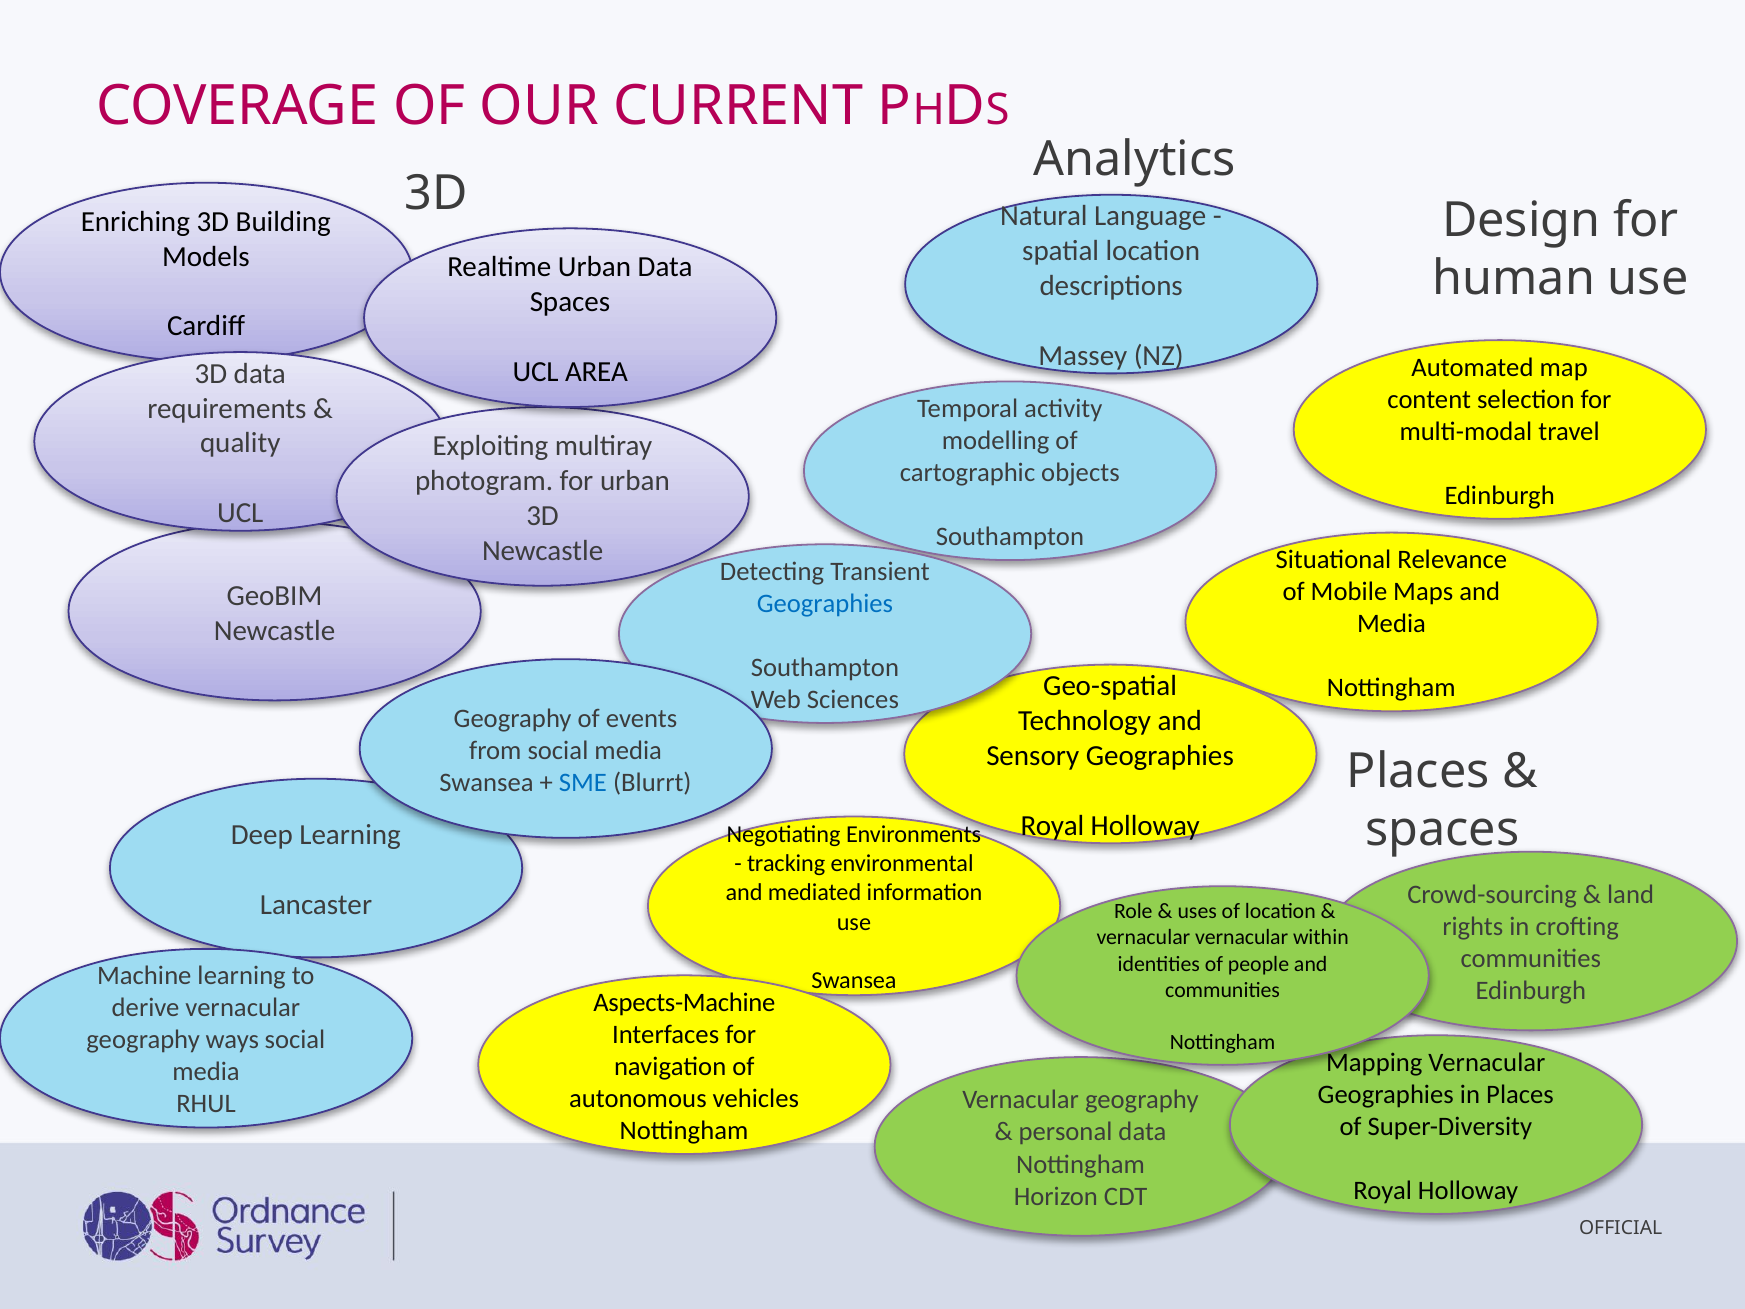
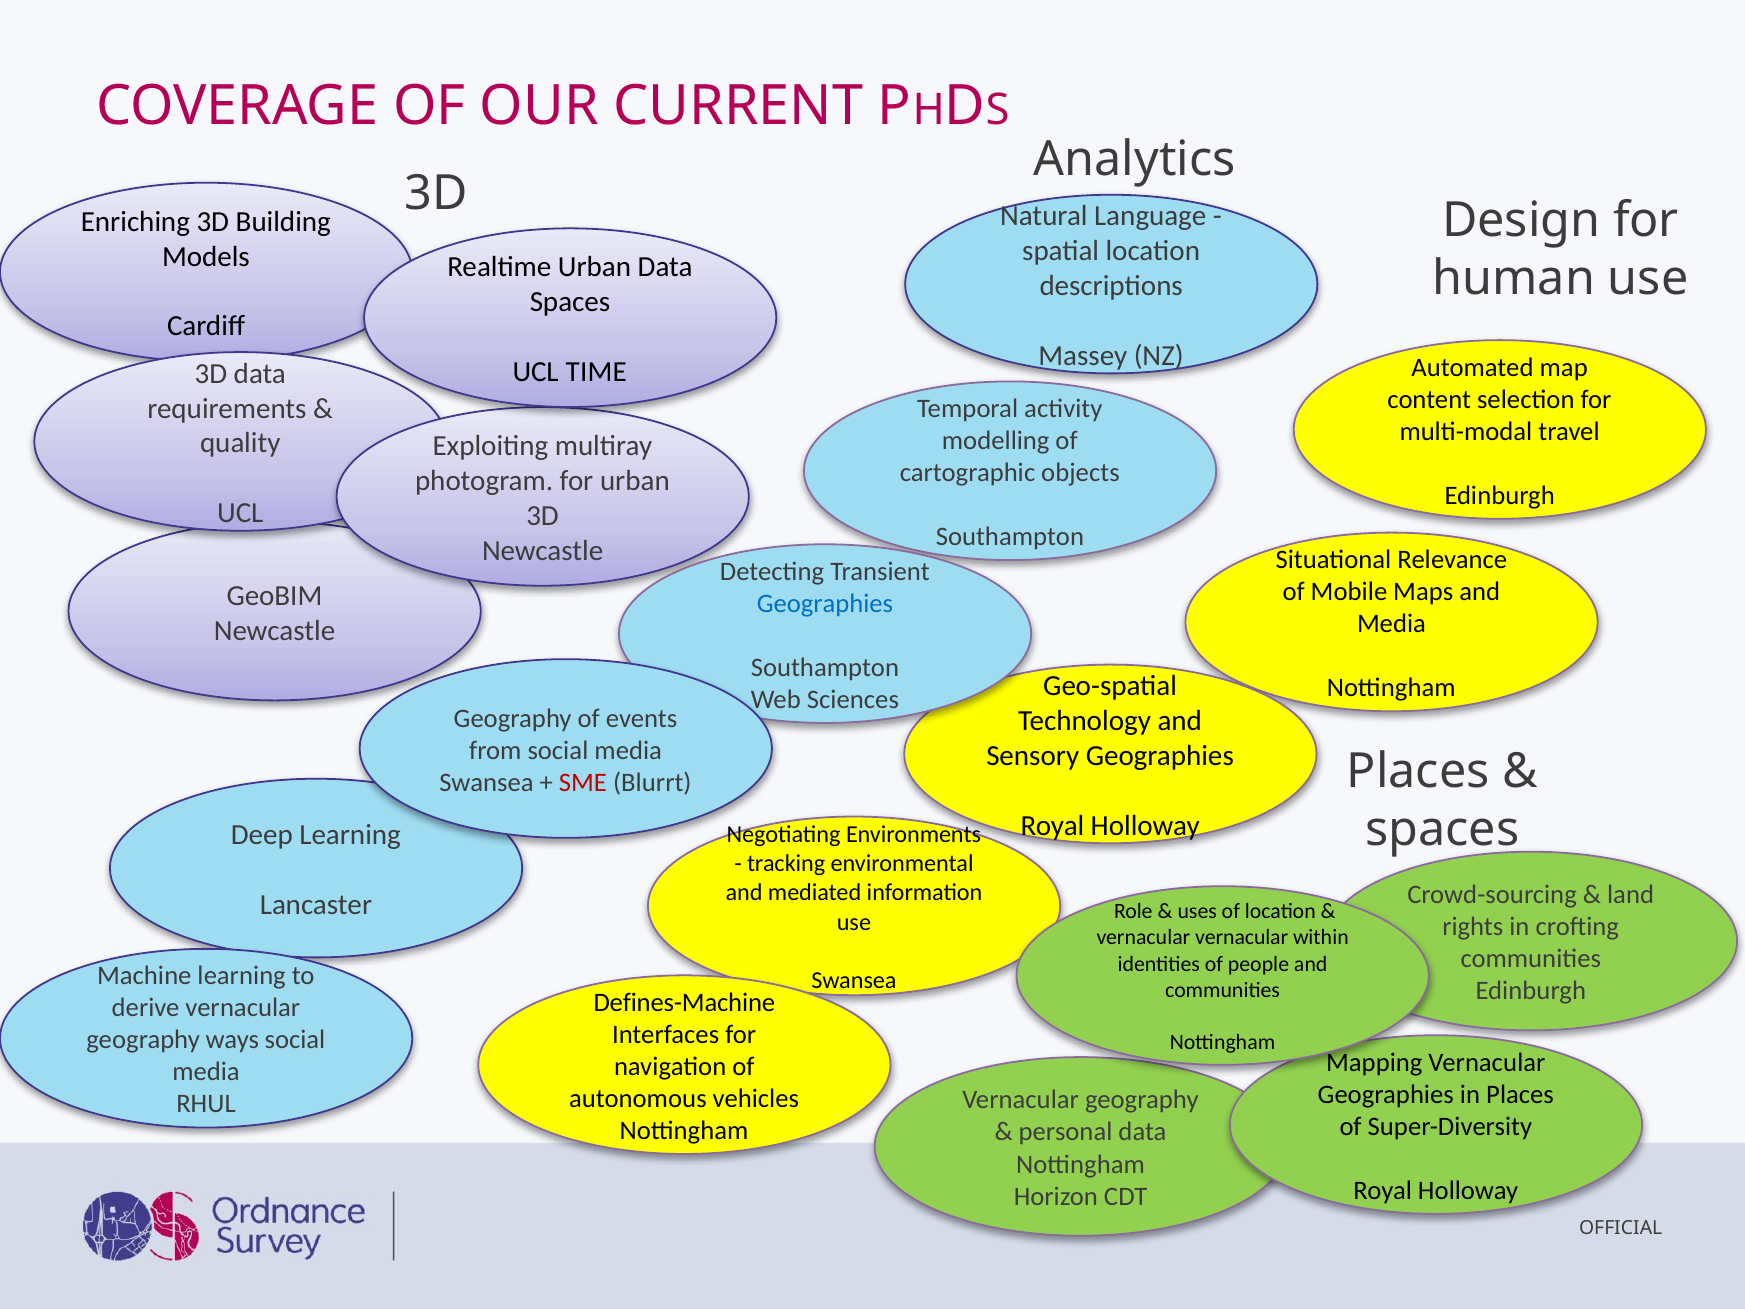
AREA: AREA -> TIME (596, 372)
SME colour: blue -> red (583, 782)
Aspects-Machine: Aspects-Machine -> Defines-Machine (684, 1002)
